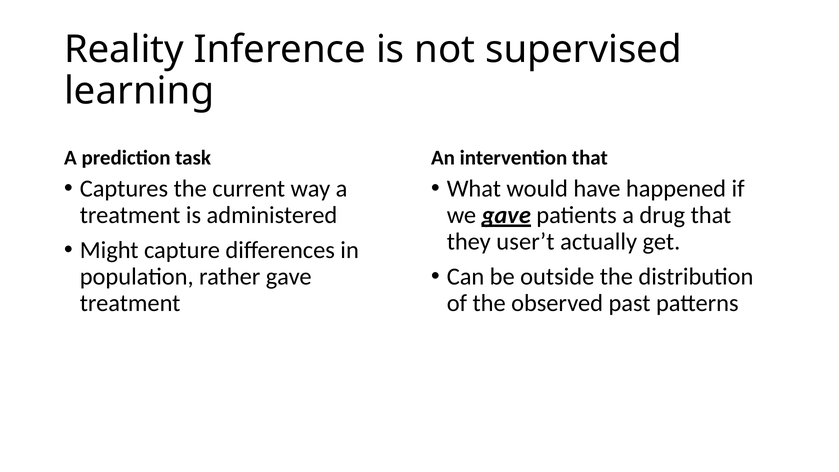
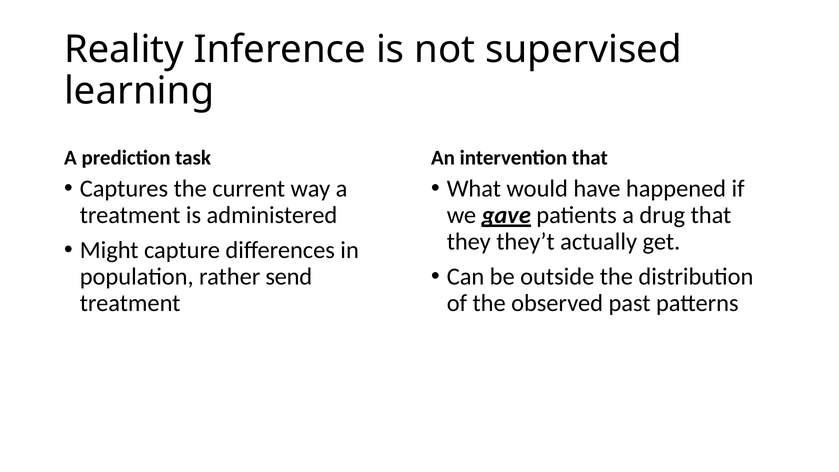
user’t: user’t -> they’t (525, 241)
rather gave: gave -> send (289, 277)
